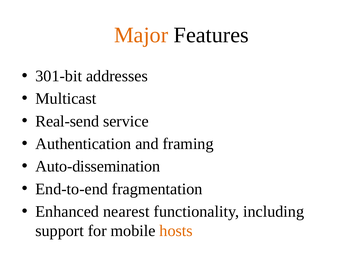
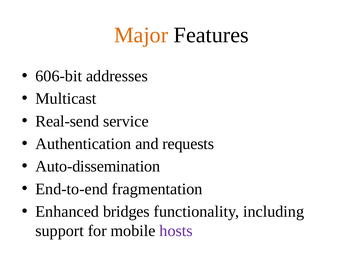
301-bit: 301-bit -> 606-bit (59, 76)
framing: framing -> requests (188, 144)
nearest: nearest -> bridges (126, 212)
hosts colour: orange -> purple (176, 231)
